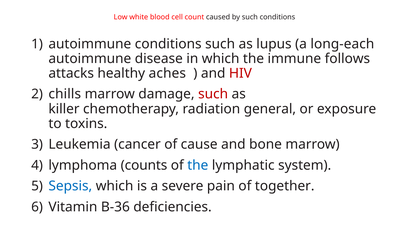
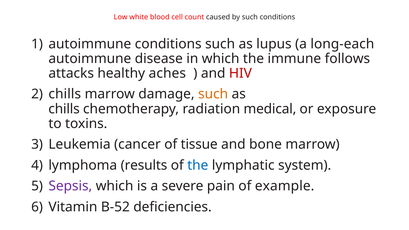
such colour: red -> orange (213, 94)
killer: killer -> chills (64, 109)
general: general -> medical (270, 109)
cause: cause -> tissue (199, 145)
counts: counts -> results (144, 165)
Sepsis colour: blue -> purple (70, 186)
together: together -> example (285, 186)
B-36: B-36 -> B-52 (115, 207)
